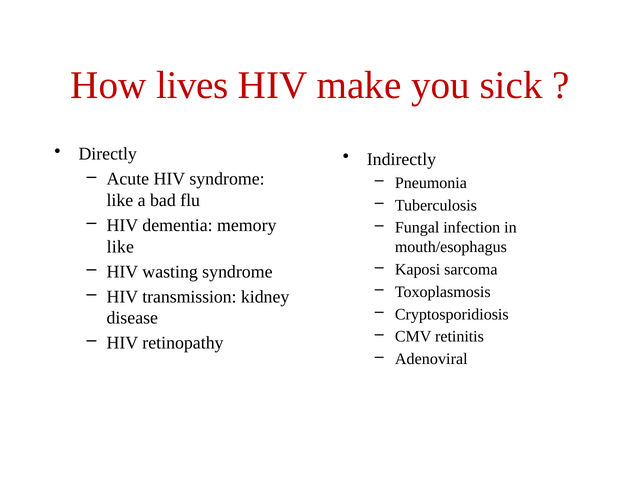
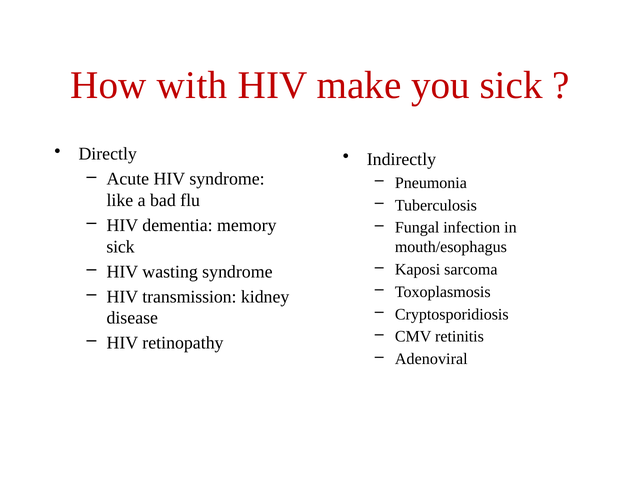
lives: lives -> with (192, 86)
like: like -> sick (120, 247)
